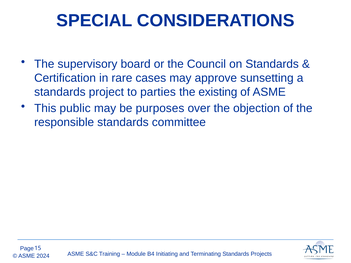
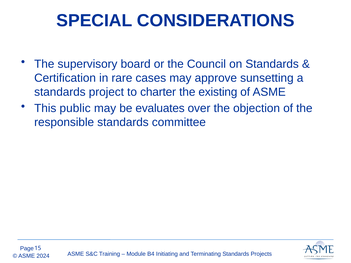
parties: parties -> charter (158, 92)
purposes: purposes -> evaluates (160, 108)
